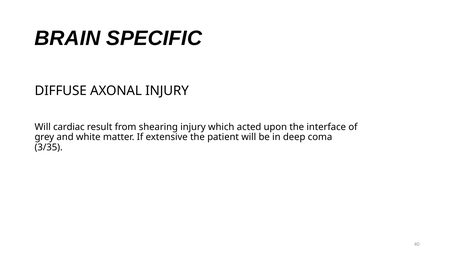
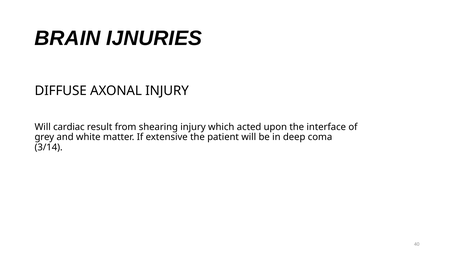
SPECIFIC: SPECIFIC -> IJNURIES (154, 38)
3/35: 3/35 -> 3/14 (49, 147)
